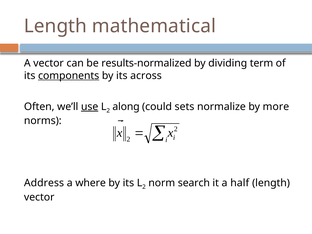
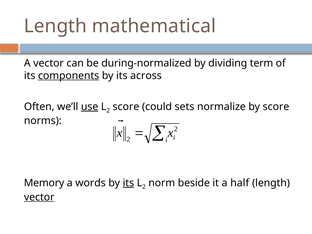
results-normalized: results-normalized -> during-normalized (146, 63)
along: along -> score (126, 107)
by more: more -> score (276, 107)
Address: Address -> Memory (44, 183)
where: where -> words (91, 183)
its underline: none -> present (128, 183)
search: search -> beside (194, 183)
vector underline: none -> present (39, 197)
